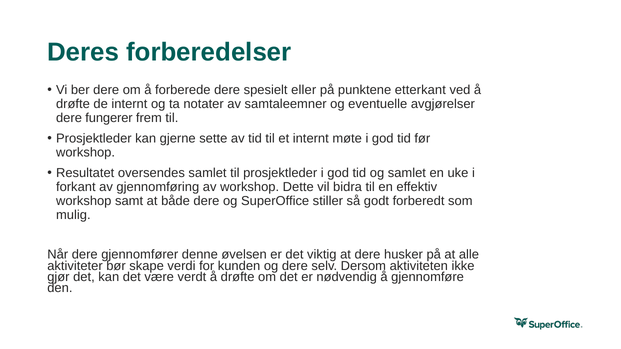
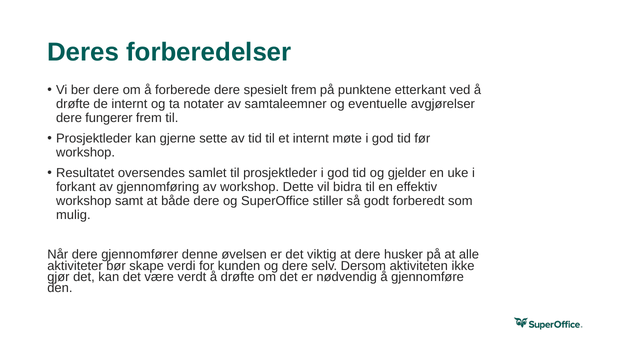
spesielt eller: eller -> frem (304, 90)
og samlet: samlet -> gjelder (407, 173)
